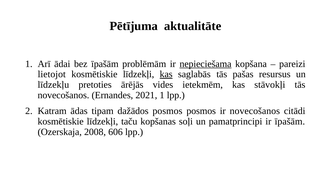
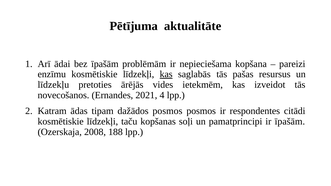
nepieciešama underline: present -> none (206, 64)
lietojot: lietojot -> enzīmu (52, 74)
stāvokļi: stāvokļi -> izveidot (270, 85)
2021 1: 1 -> 4 (162, 95)
ir novecošanos: novecošanos -> respondentes (255, 111)
606: 606 -> 188 (116, 132)
